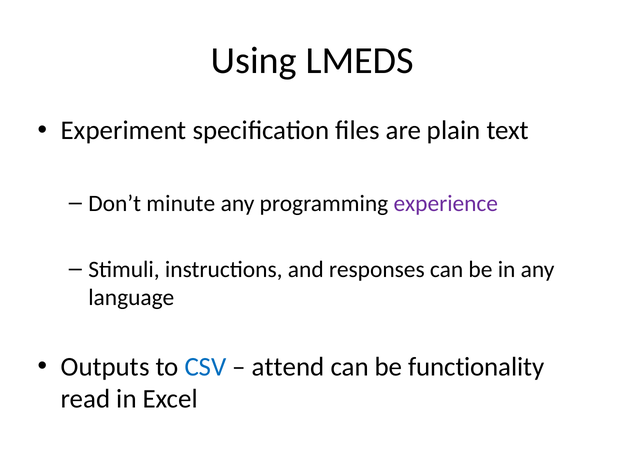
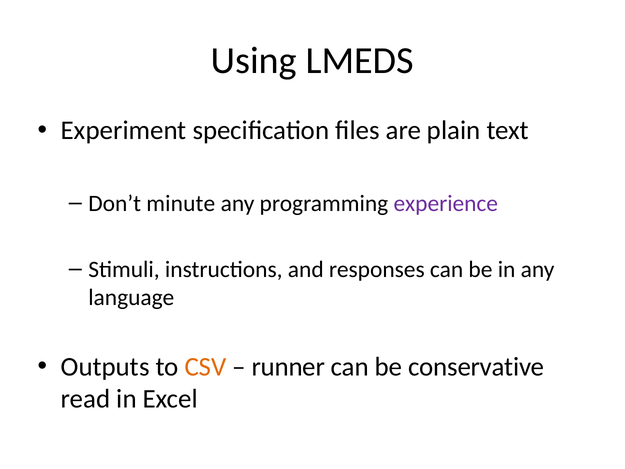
CSV colour: blue -> orange (205, 367)
attend: attend -> runner (288, 367)
functionality: functionality -> conservative (476, 367)
